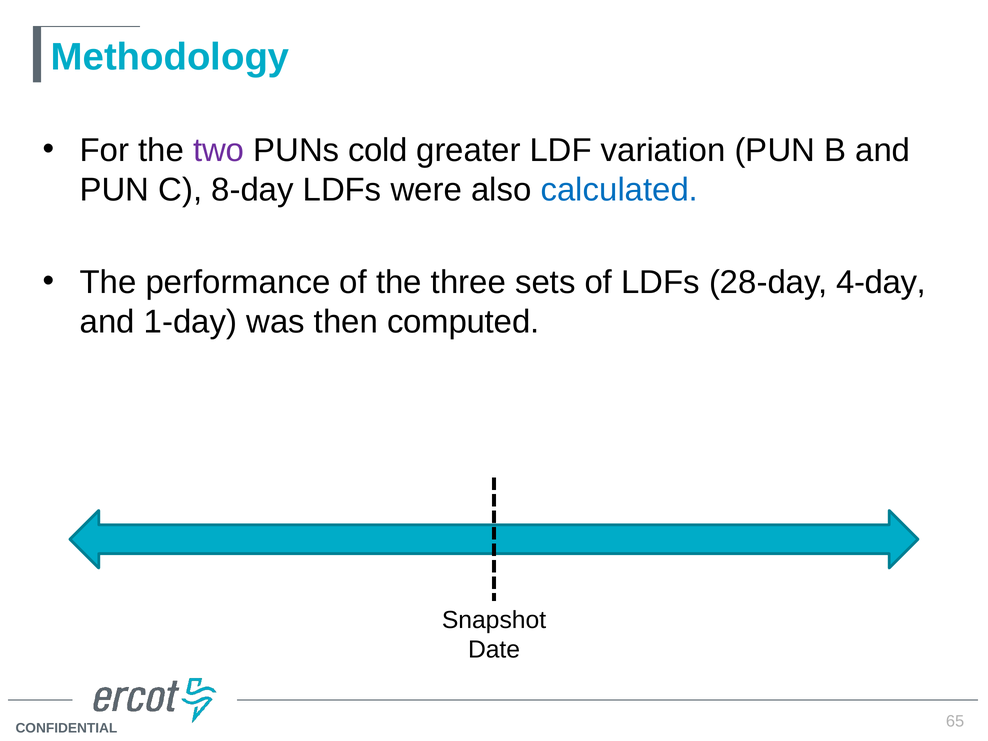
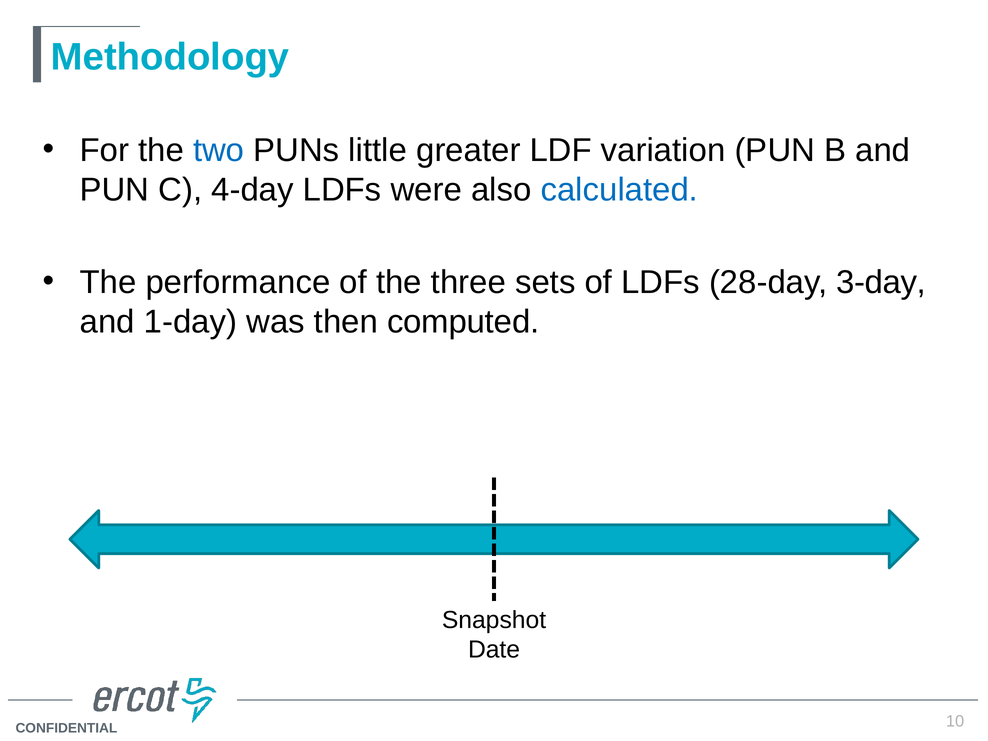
two colour: purple -> blue (219, 150)
cold: cold -> little (378, 150)
8-day: 8-day -> 4-day (253, 190)
4-day: 4-day -> 3-day (881, 282)
65: 65 -> 10 (955, 722)
